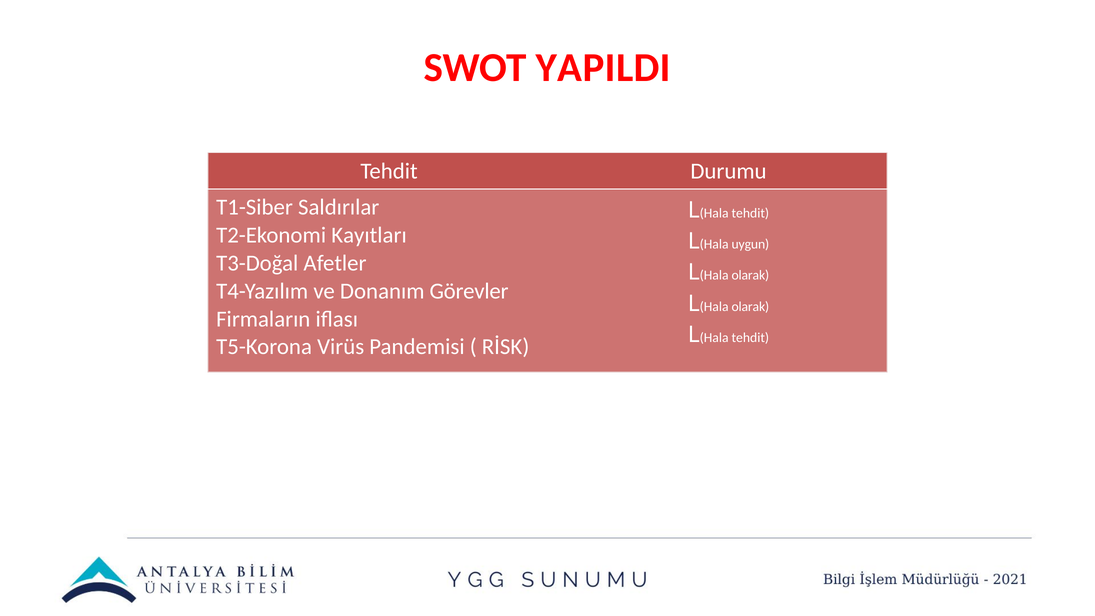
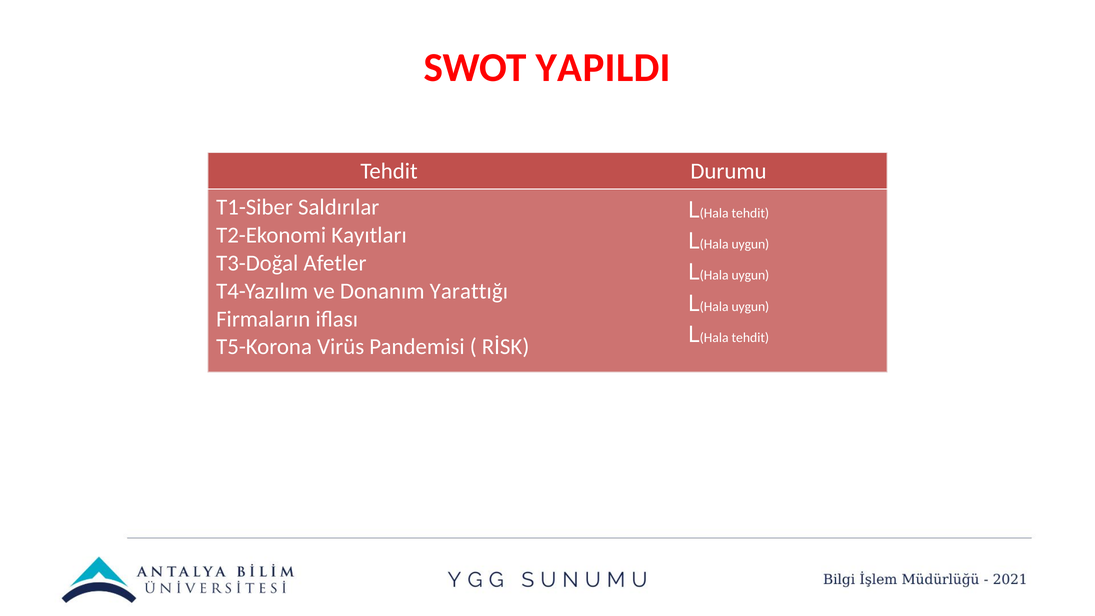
olarak: olarak -> uygun (750, 275)
Görevler: Görevler -> Yarattığı (469, 291)
olarak: olarak -> uygun (750, 307)
